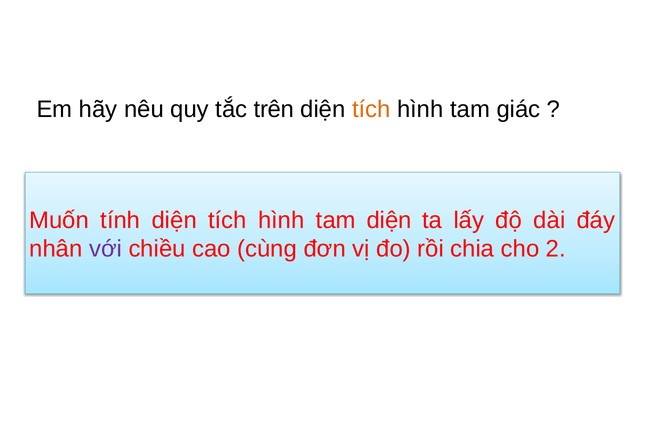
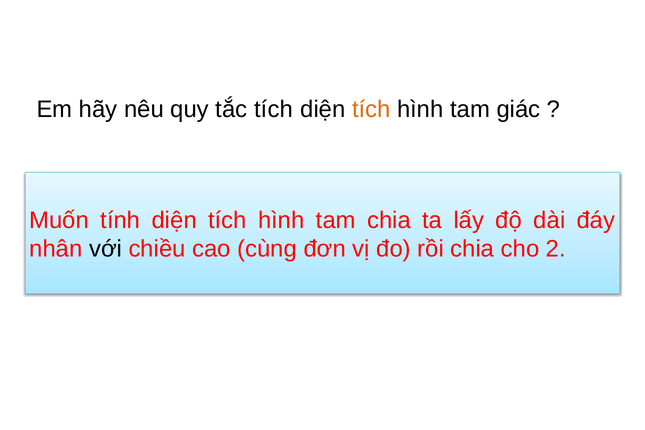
tắc trên: trên -> tích (274, 109)
tam diện: diện -> chia (389, 220)
với colour: purple -> black (106, 249)
